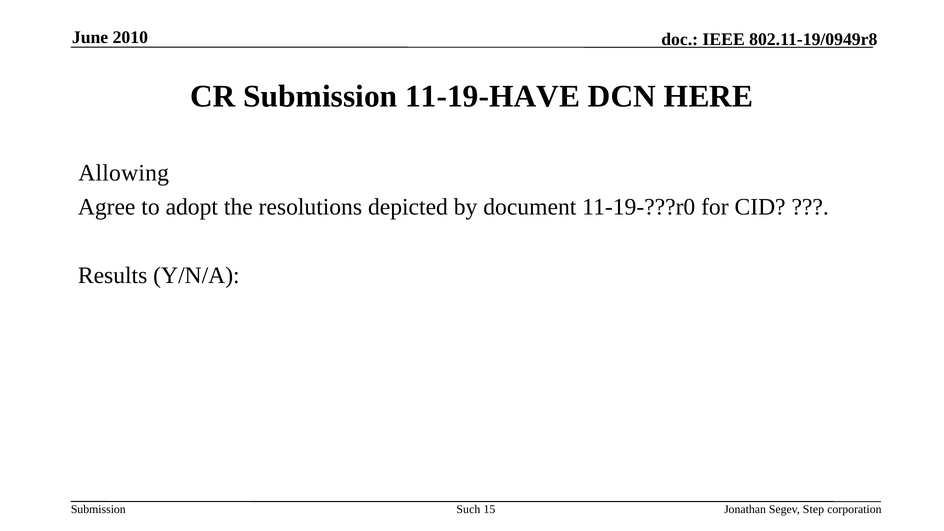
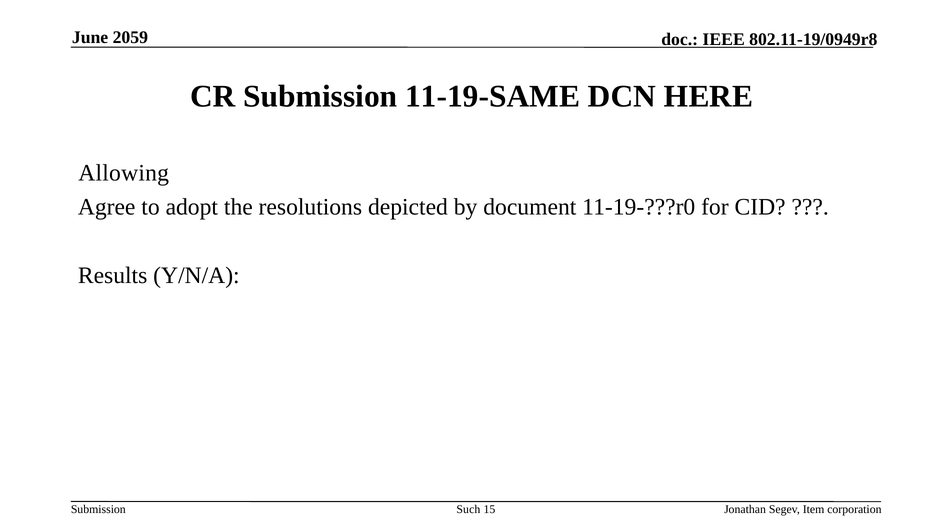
2010: 2010 -> 2059 (130, 38)
11-19-HAVE: 11-19-HAVE -> 11-19-SAME (493, 97)
Step: Step -> Item (814, 509)
